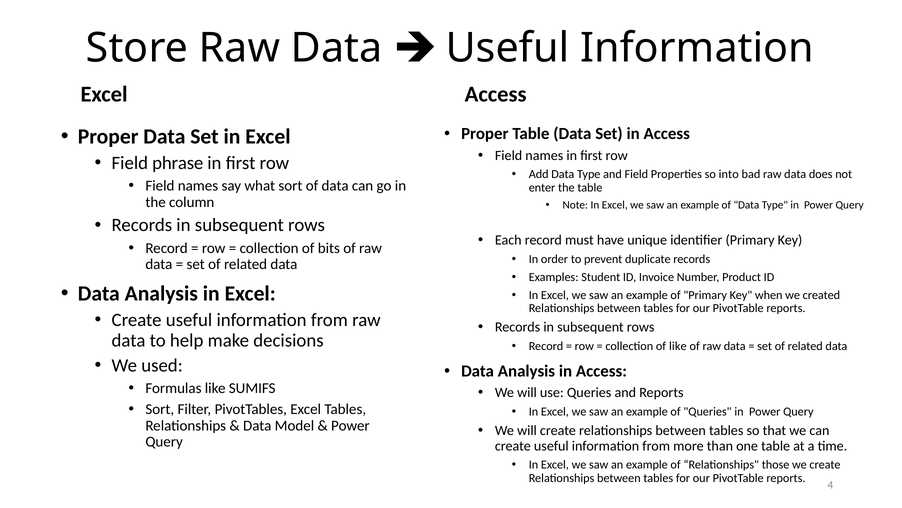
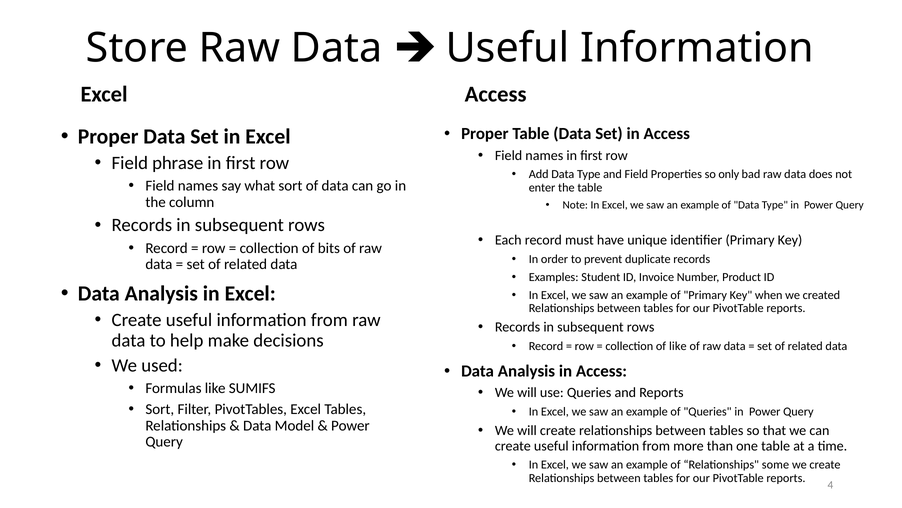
into: into -> only (729, 174)
those: those -> some (775, 464)
